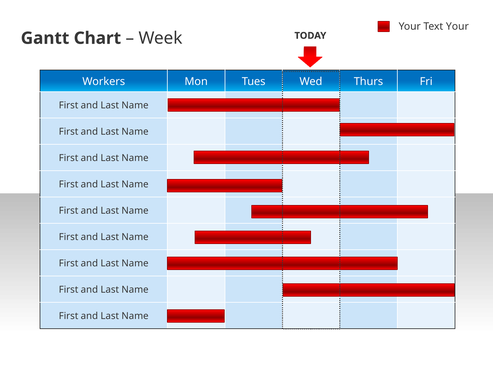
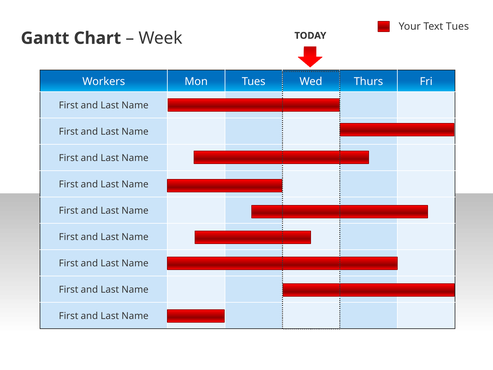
Text Your: Your -> Tues (457, 26)
